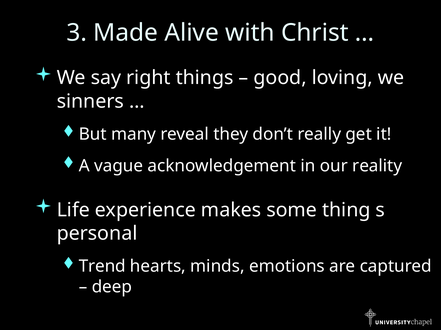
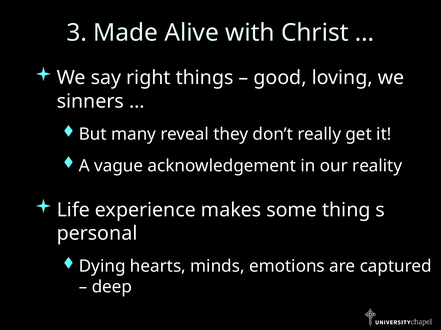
Trend: Trend -> Dying (102, 267)
